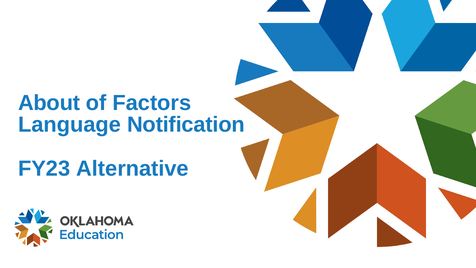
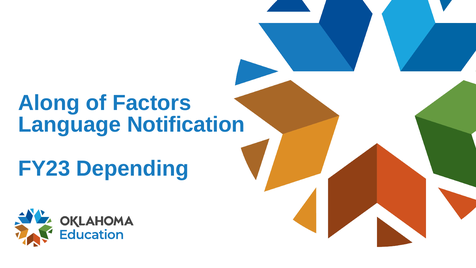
About: About -> Along (49, 103)
Alternative: Alternative -> Depending (132, 169)
